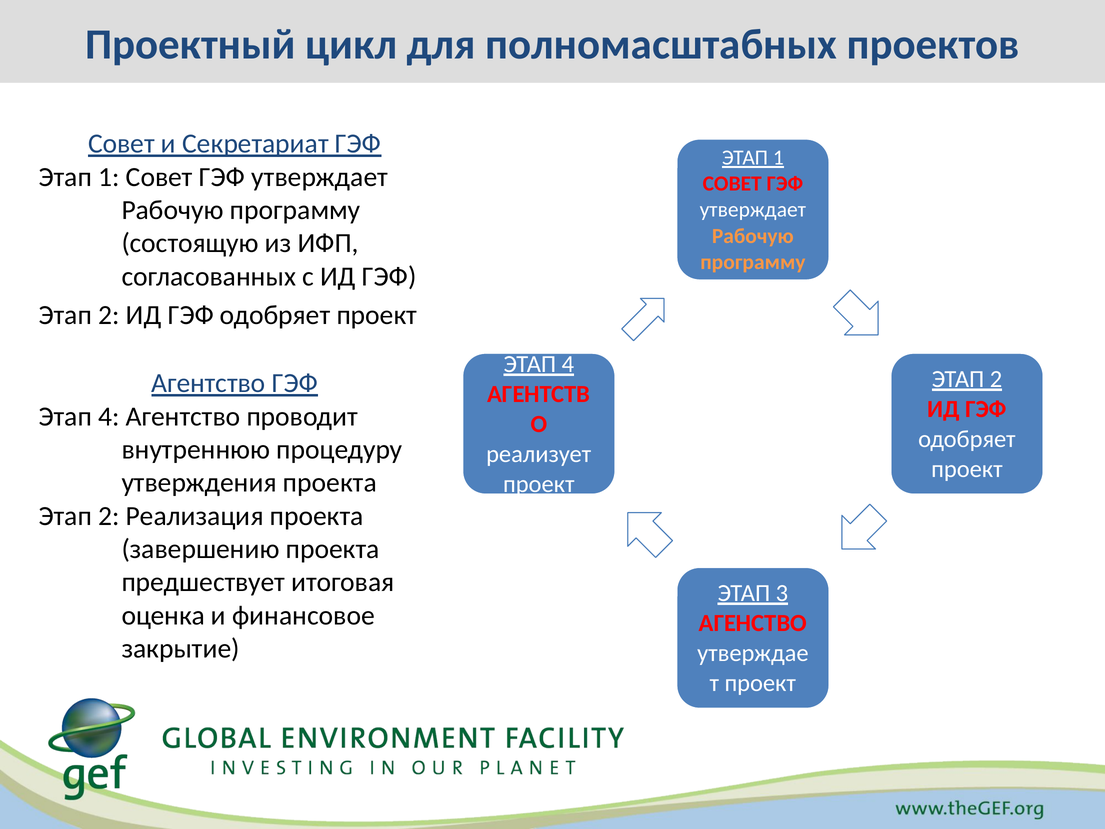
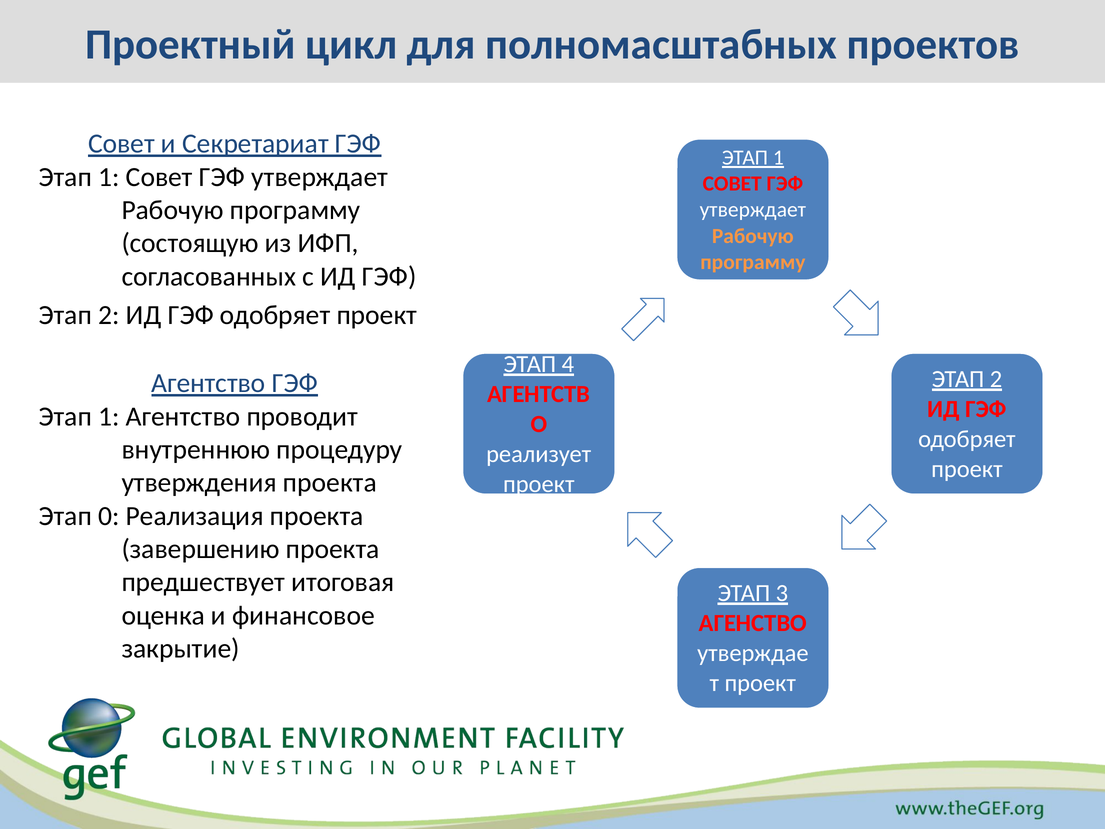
4: 4 -> 1 (109, 416)
2: 2 -> 0 (109, 516)
